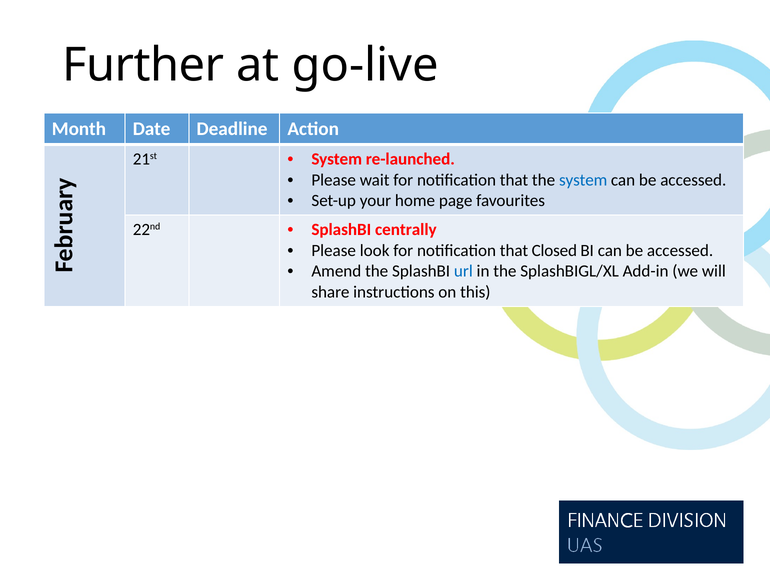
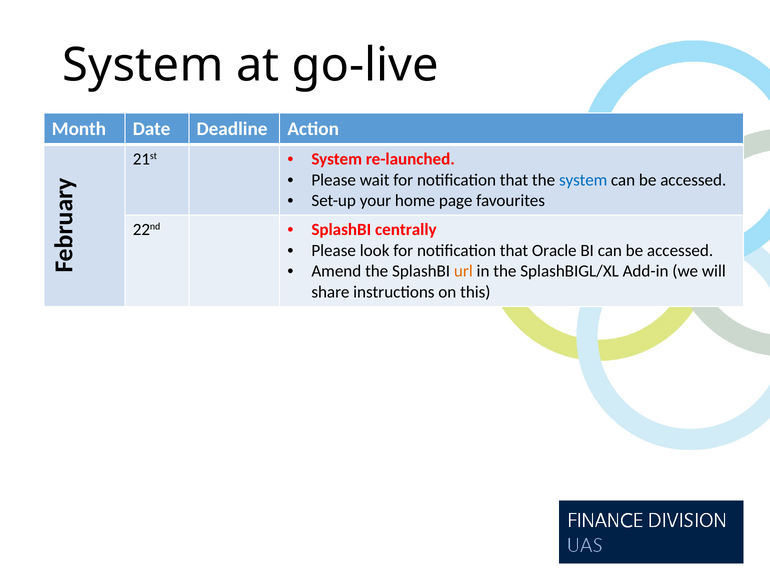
Further: Further -> System (143, 65)
Closed: Closed -> Oracle (554, 250)
url colour: blue -> orange (463, 271)
